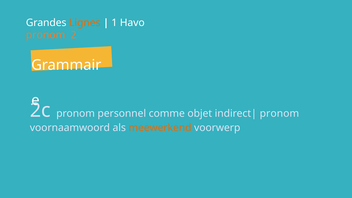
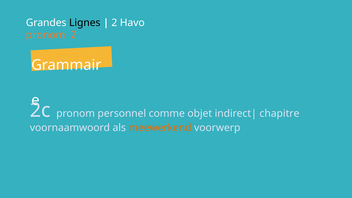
Lignes colour: orange -> black (85, 23)
1: 1 -> 2 (114, 23)
pronom: pronom -> chapitre (279, 113)
